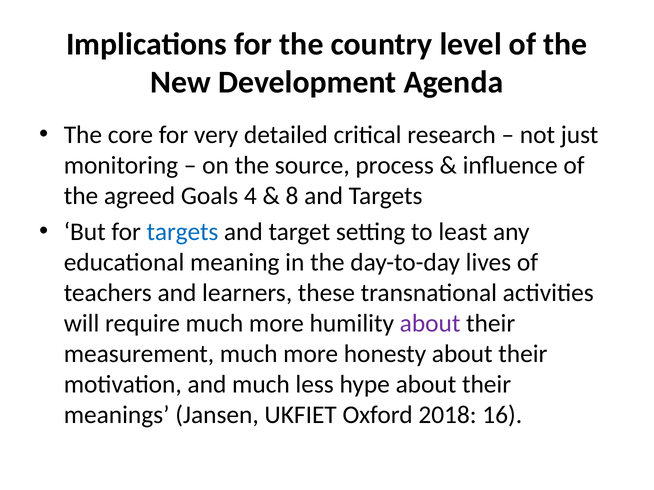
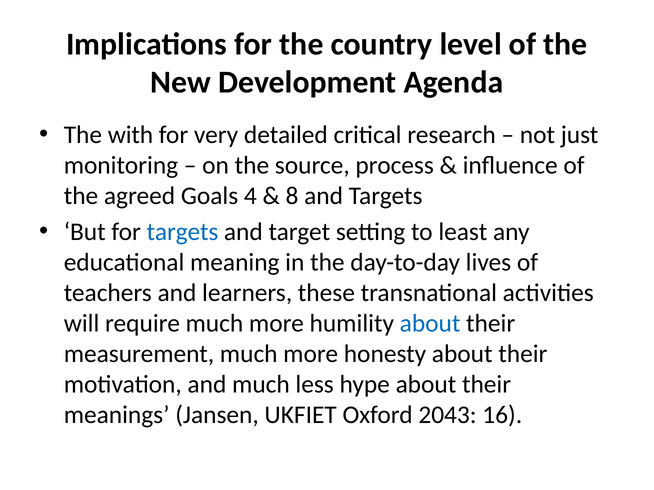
core: core -> with (130, 135)
about colour: purple -> blue (430, 324)
2018: 2018 -> 2043 (448, 415)
